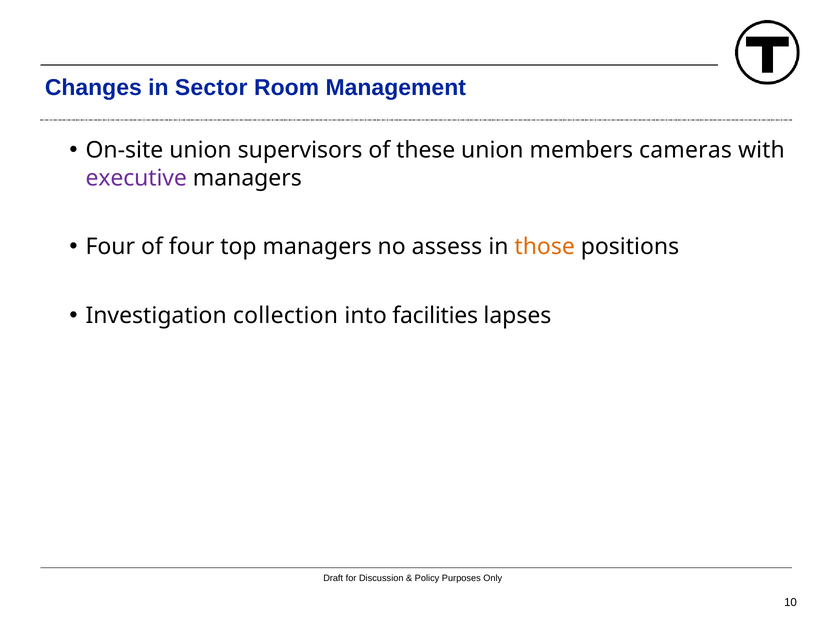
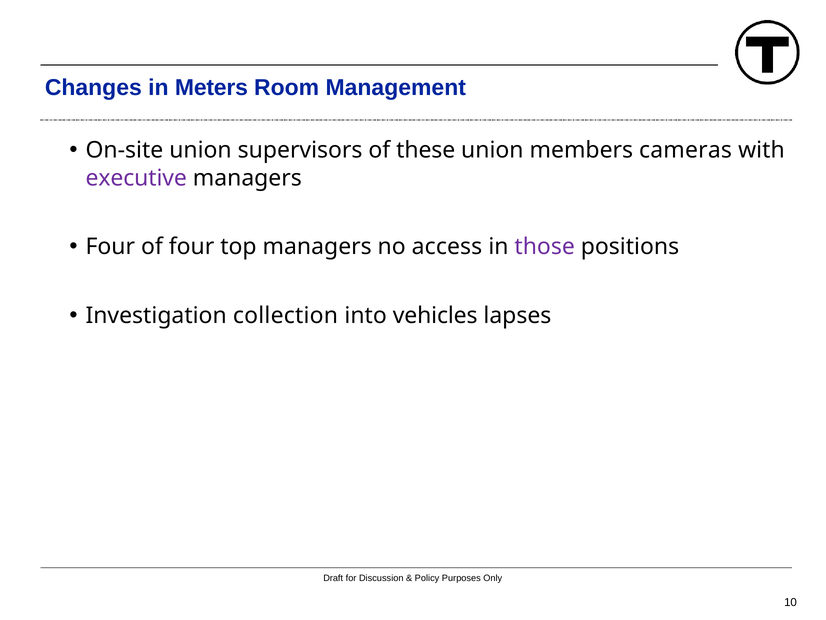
Sector: Sector -> Meters (211, 88)
assess: assess -> access (447, 247)
those colour: orange -> purple (545, 247)
facilities: facilities -> vehicles (435, 316)
